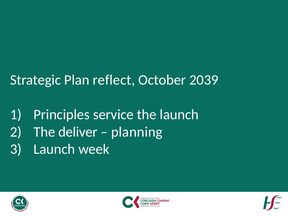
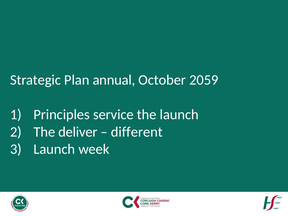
reflect: reflect -> annual (114, 80)
2039: 2039 -> 2059 (204, 80)
planning: planning -> different (137, 132)
